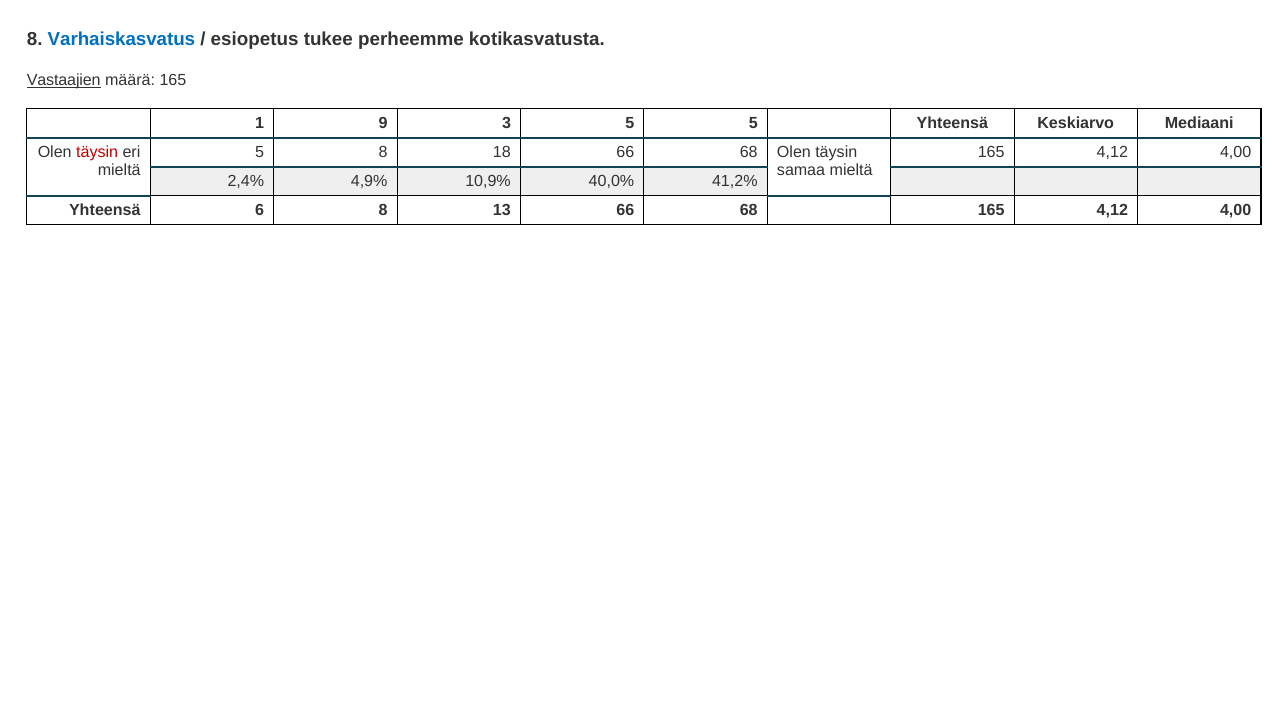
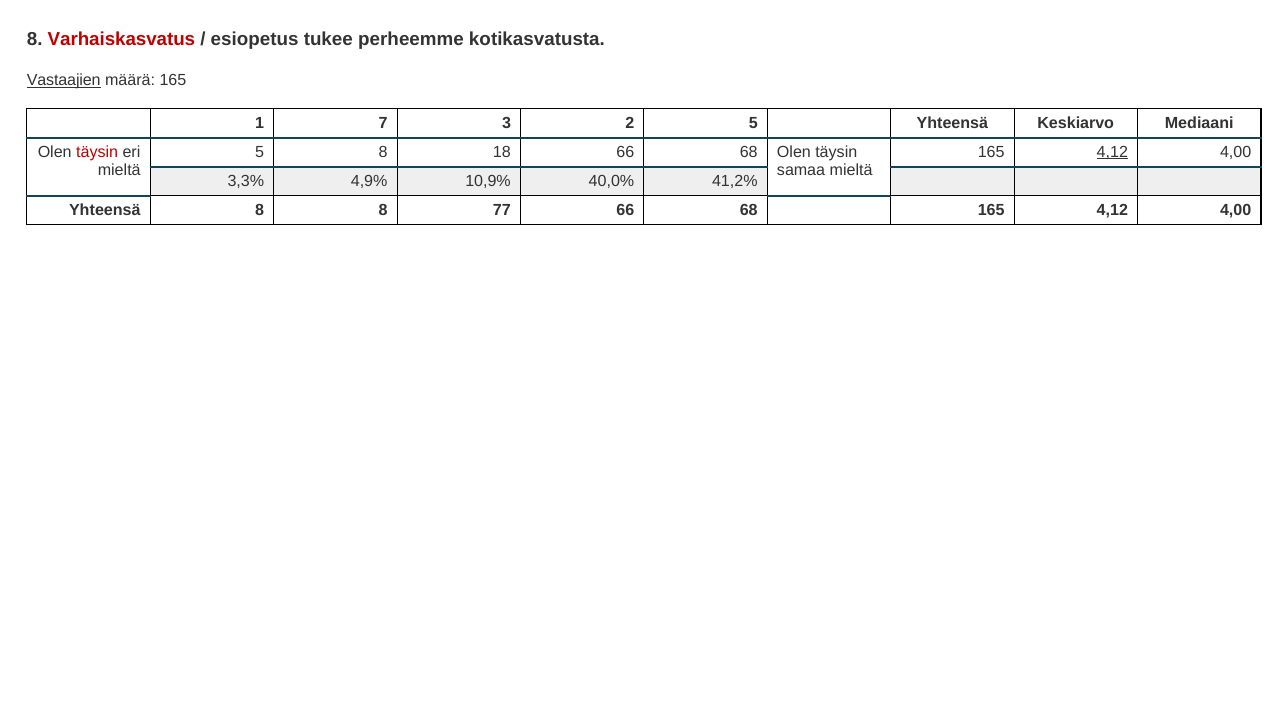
Varhaiskasvatus colour: blue -> red (121, 39)
9: 9 -> 7 (383, 123)
3 5: 5 -> 2 (630, 123)
4,12 underline: none -> present (1112, 152)
2,4%: 2,4% -> 3,3% (246, 181)
Yhteensä 6: 6 -> 8 (260, 210)
13: 13 -> 77 (502, 210)
